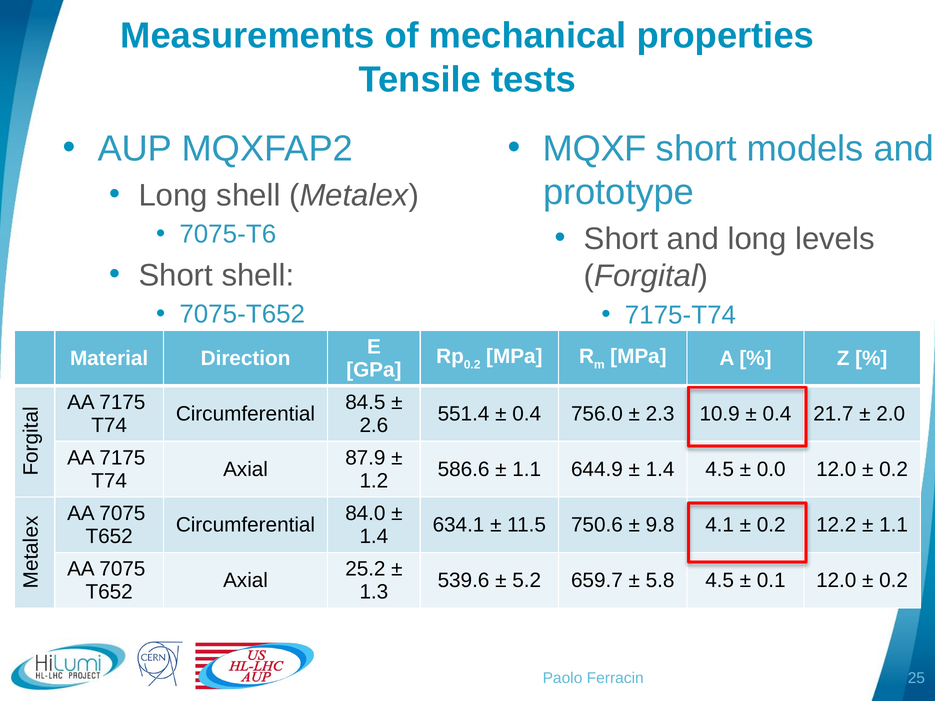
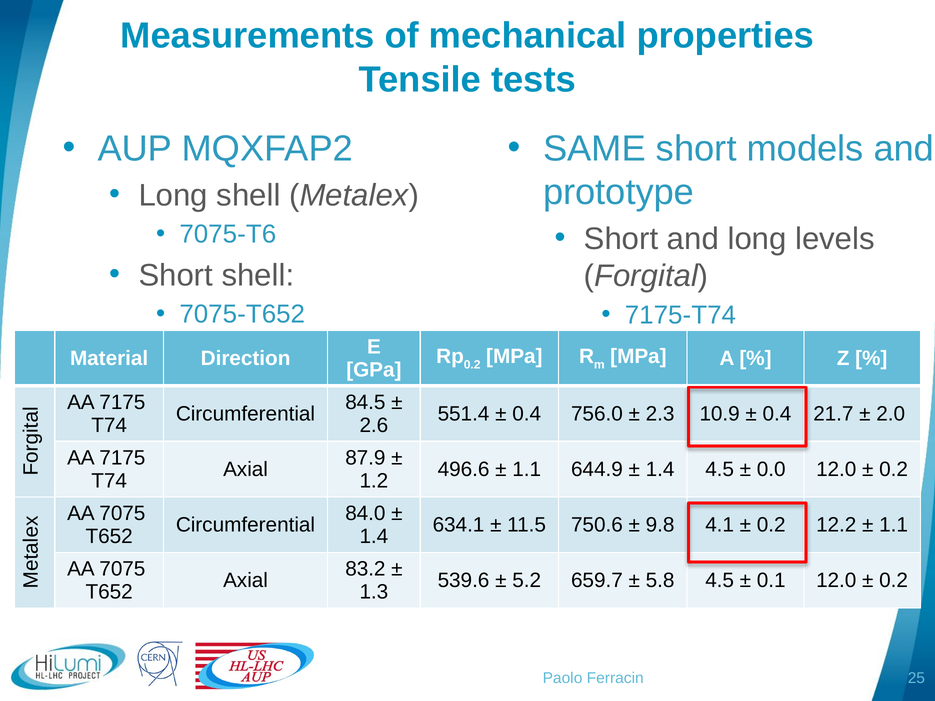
MQXF: MQXF -> SAME (594, 149)
586.6: 586.6 -> 496.6 (464, 470)
25.2: 25.2 -> 83.2 (365, 569)
